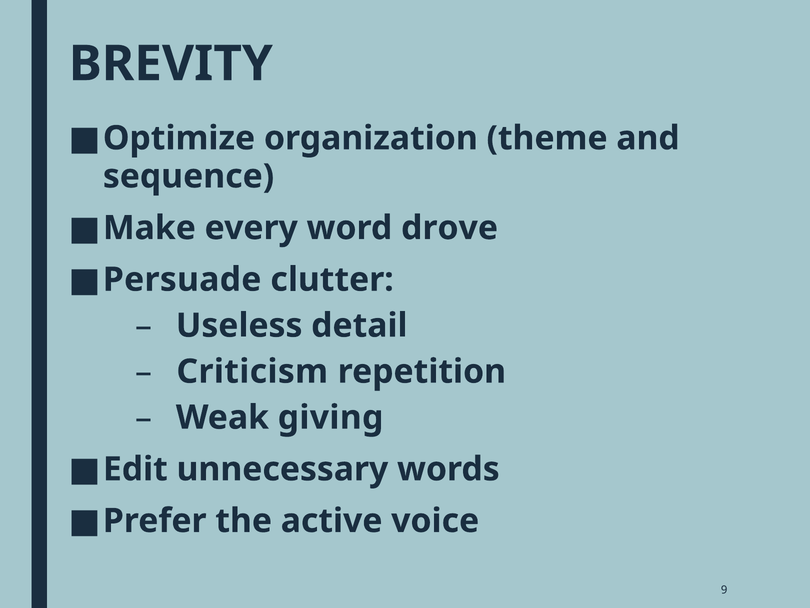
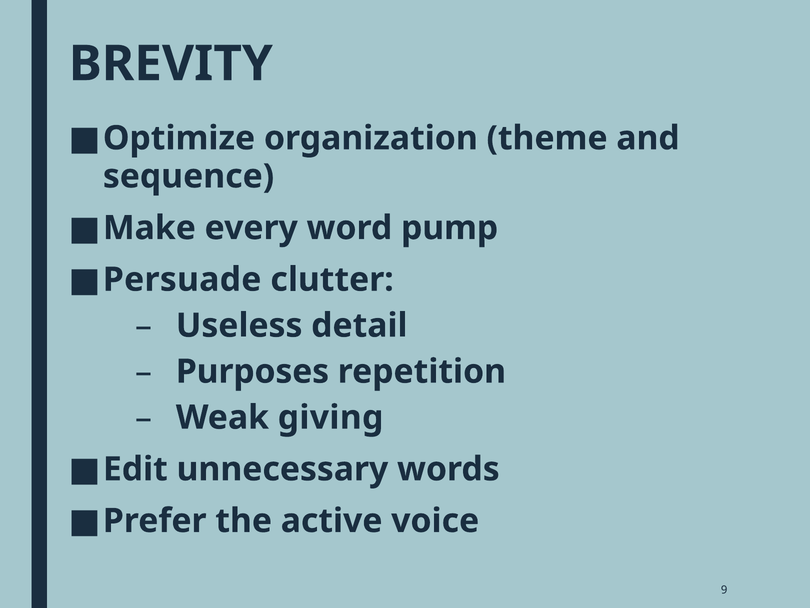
drove: drove -> pump (450, 228)
Criticism: Criticism -> Purposes (252, 371)
